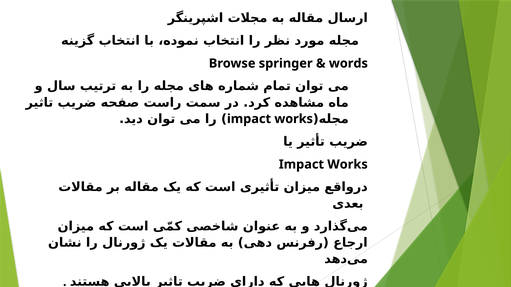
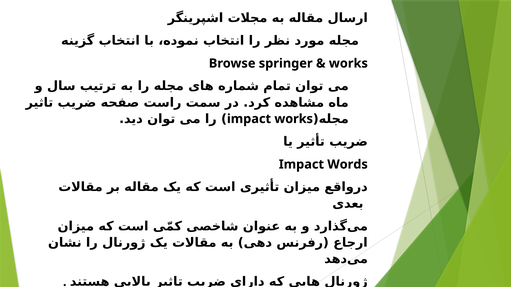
words: words -> works (348, 63)
Works: Works -> Words (348, 165)
